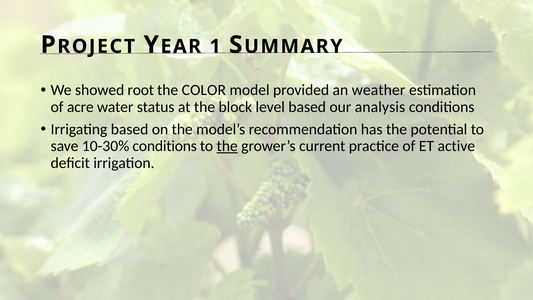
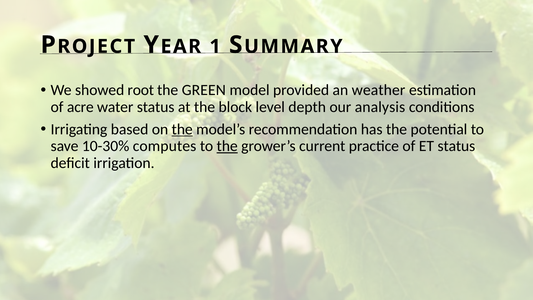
COLOR: COLOR -> GREEN (204, 90)
level based: based -> depth (307, 107)
the underline: none -> present (182, 129)
10-30% conditions: conditions -> computes (165, 146)
ET active: active -> status (456, 146)
